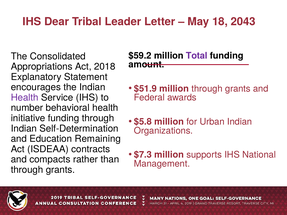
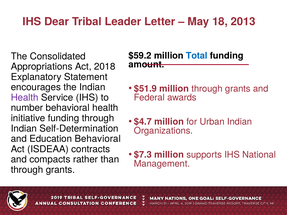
2043: 2043 -> 2013 (243, 22)
Total colour: purple -> blue (197, 56)
$5.8: $5.8 -> $4.7 (143, 122)
Education Remaining: Remaining -> Behavioral (98, 139)
